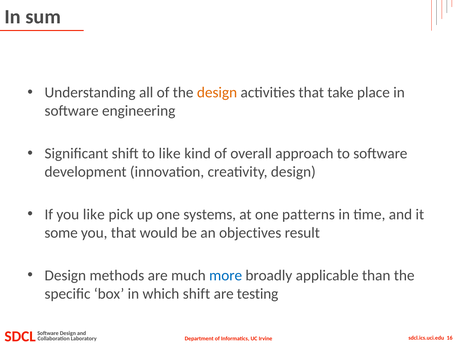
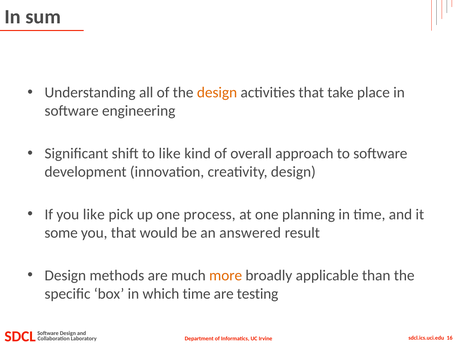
systems: systems -> process (210, 214)
patterns: patterns -> planning (309, 214)
objectives: objectives -> answered (250, 233)
more colour: blue -> orange (226, 275)
which shift: shift -> time (197, 294)
